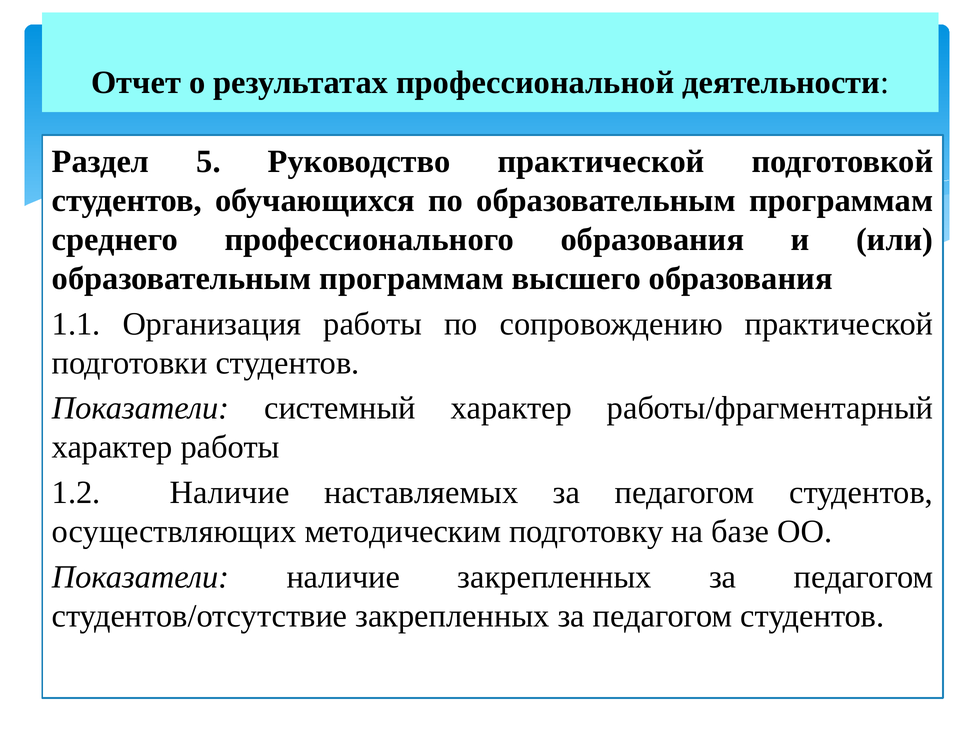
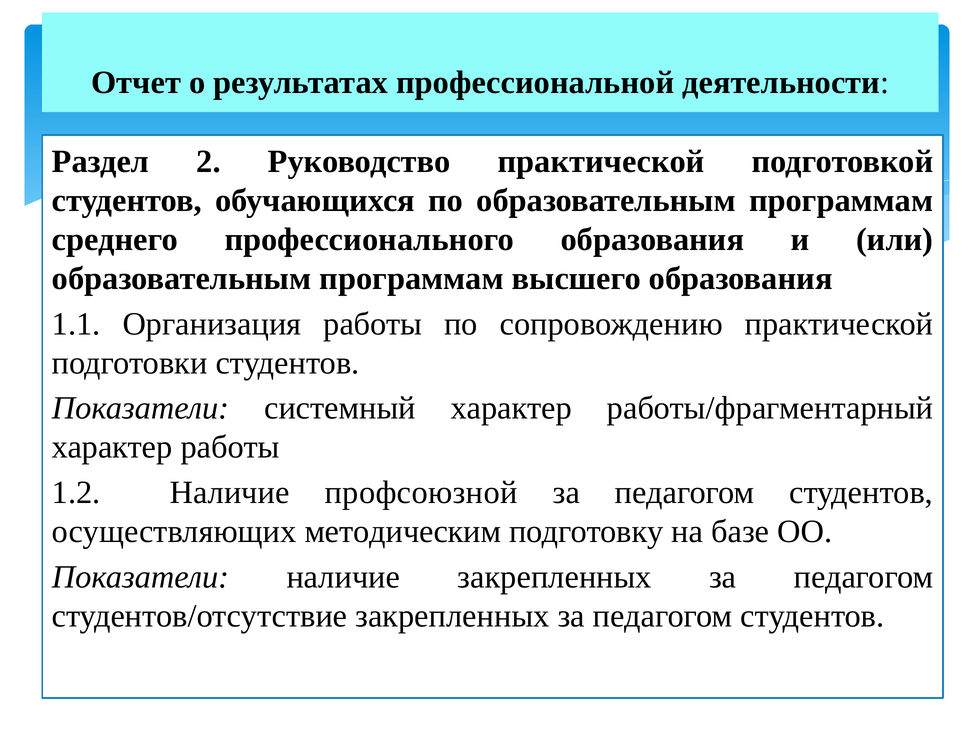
5: 5 -> 2 (209, 162)
наставляемых: наставляемых -> профсоюзной (421, 492)
